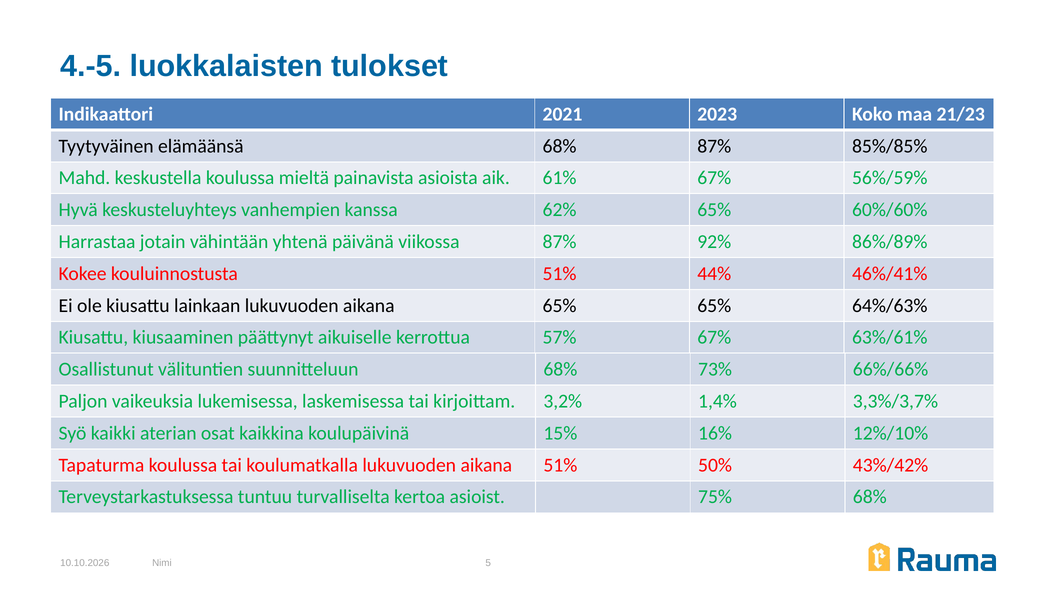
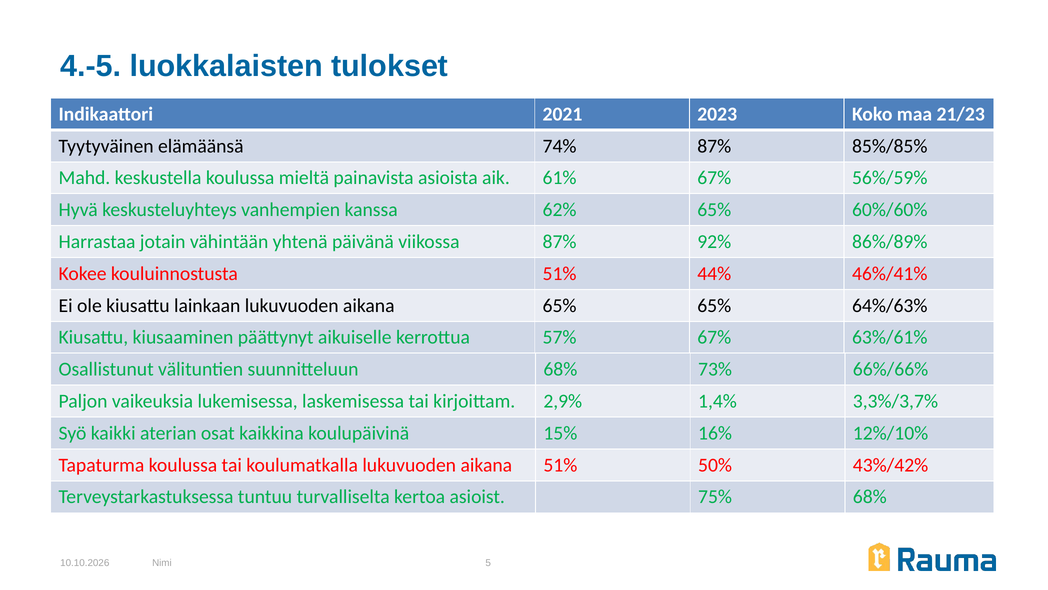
elämäänsä 68%: 68% -> 74% (560, 146)
3,2%: 3,2% -> 2,9% (563, 401)
